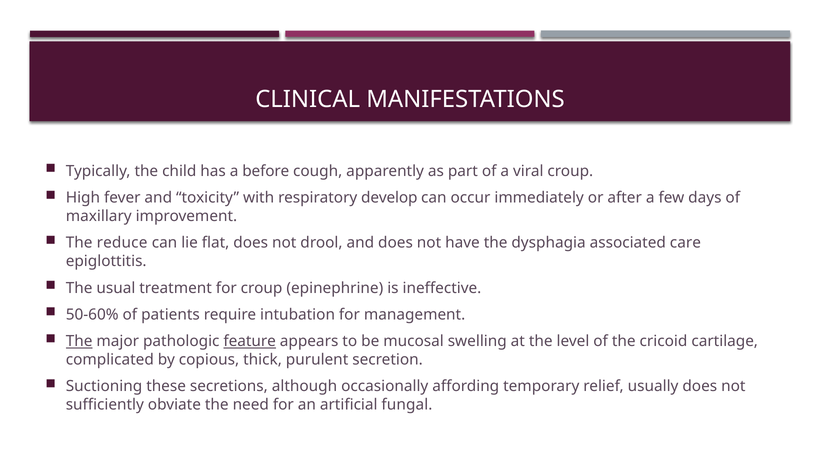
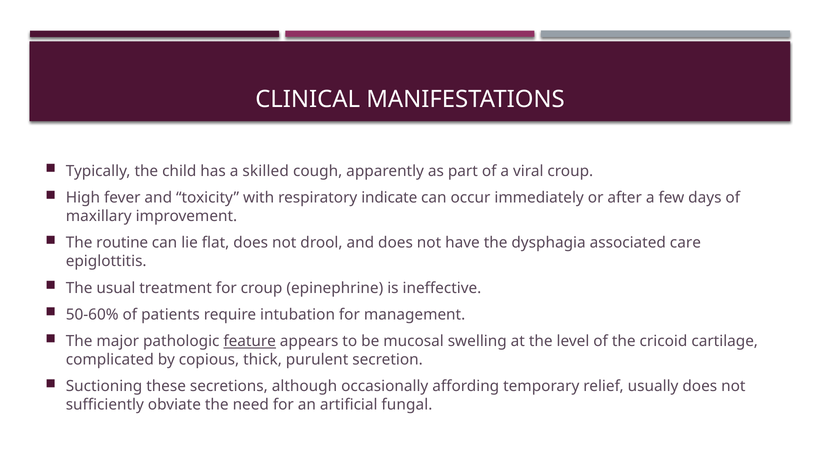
before: before -> skilled (266, 171)
develop: develop -> indicate (389, 198)
reduce: reduce -> routine (122, 243)
The underline: present -> none (79, 341)
